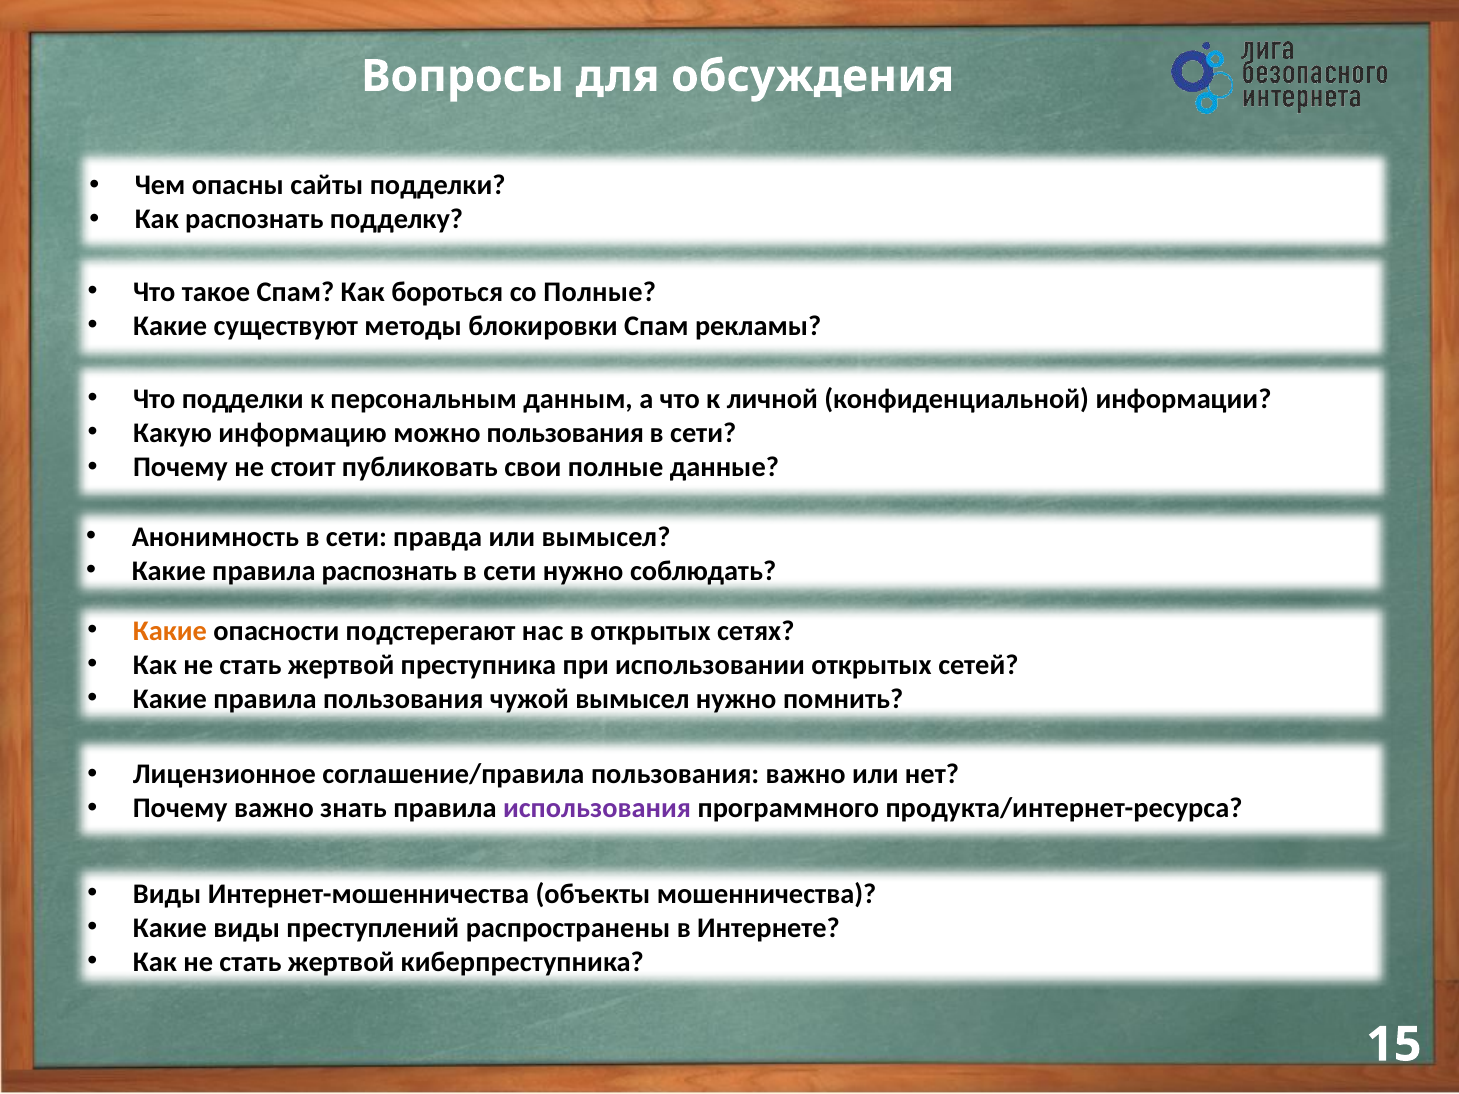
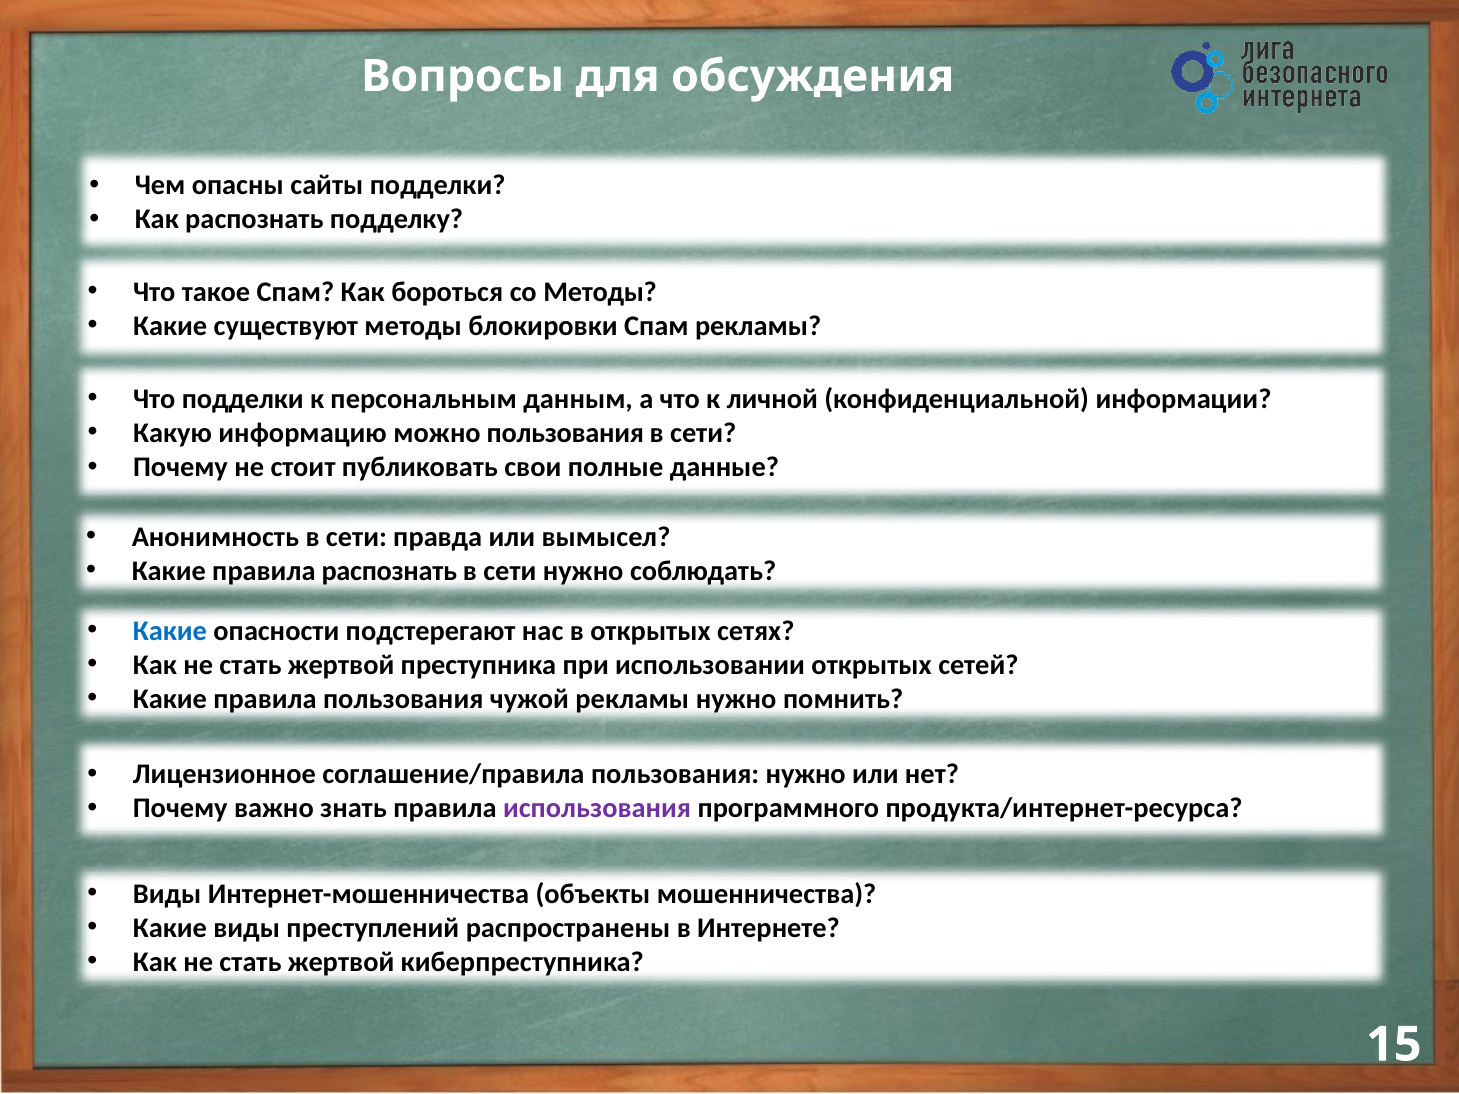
со Полные: Полные -> Методы (600, 292)
Какие colour: orange -> blue (170, 631)
чужой вымысел: вымысел -> рекламы (632, 699)
пользования важно: важно -> нужно (806, 774)
